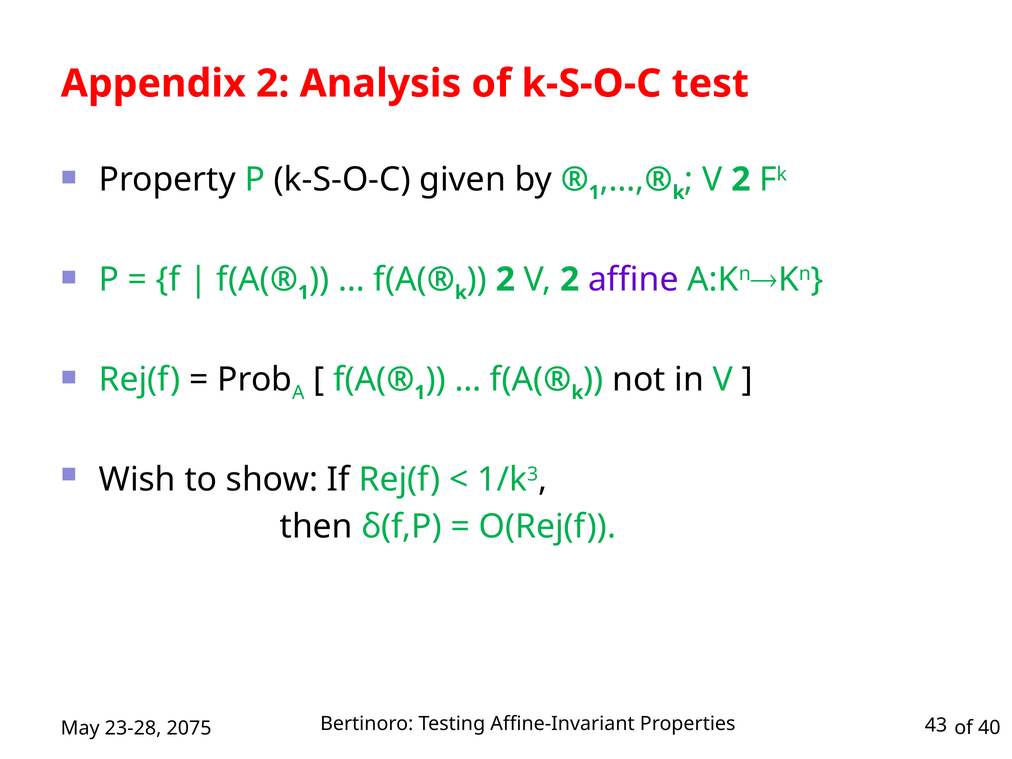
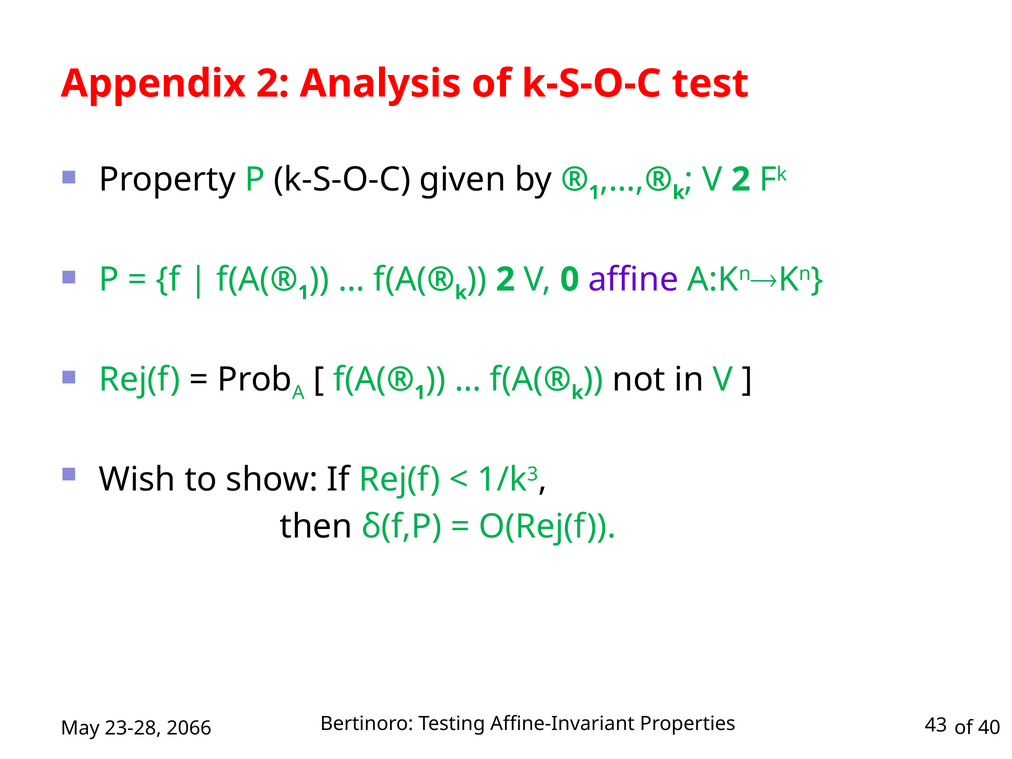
2 V 2: 2 -> 0 (570, 279)
2075: 2075 -> 2066 (189, 728)
